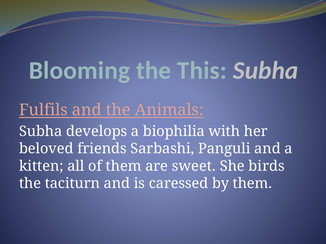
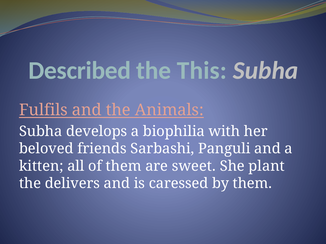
Blooming: Blooming -> Described (80, 71)
birds: birds -> plant (267, 166)
taciturn: taciturn -> delivers (72, 184)
